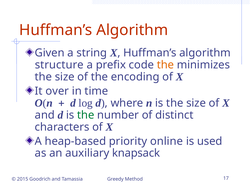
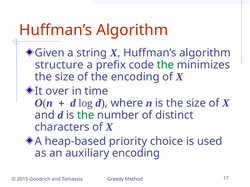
the colour: orange -> green (165, 65)
online: online -> choice (167, 142)
auxiliary knapsack: knapsack -> encoding (136, 154)
